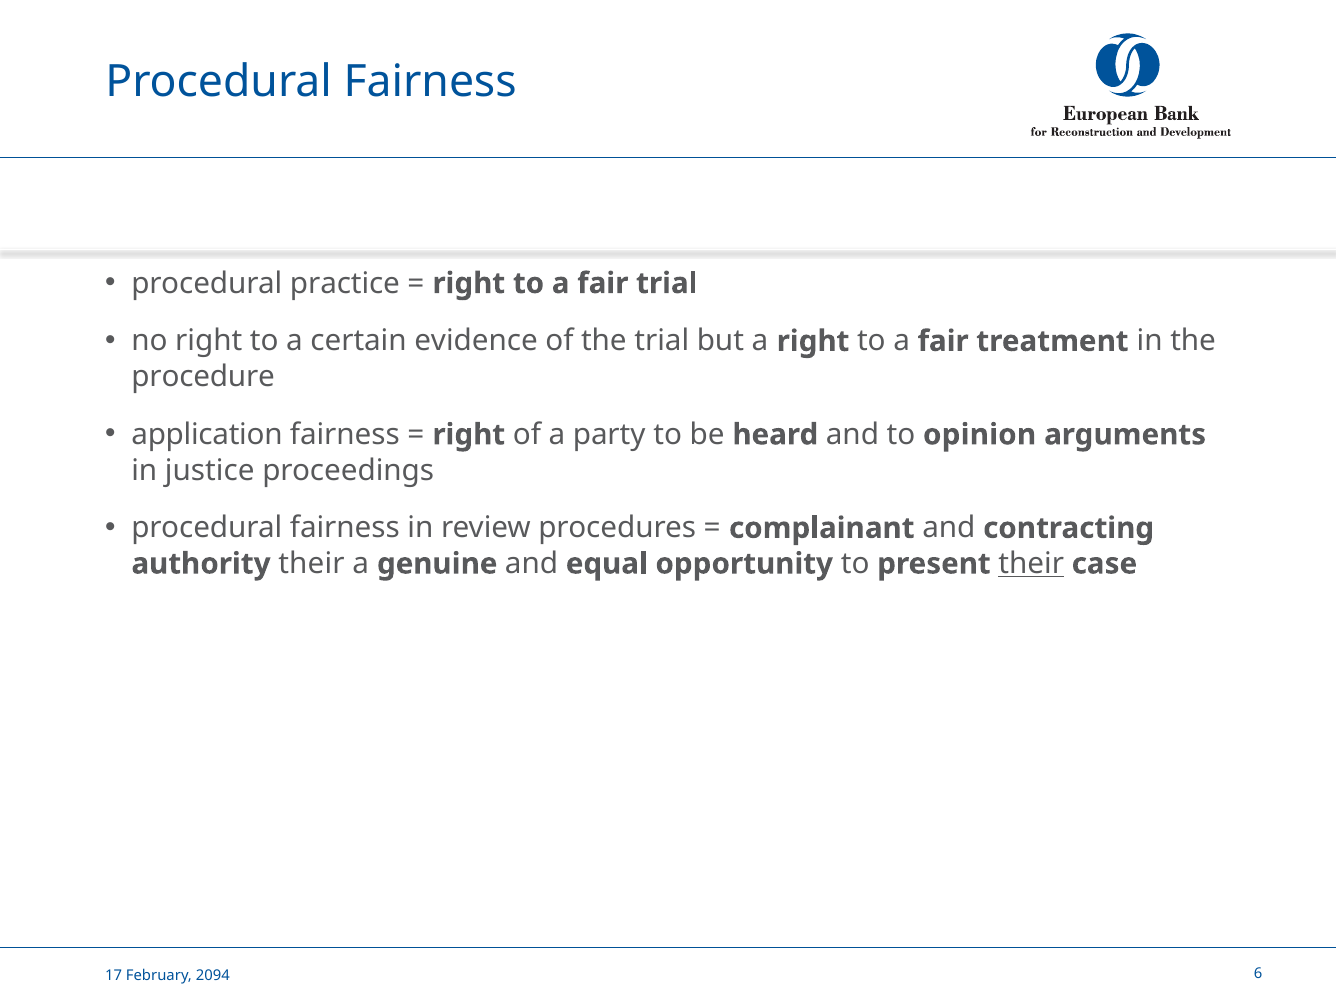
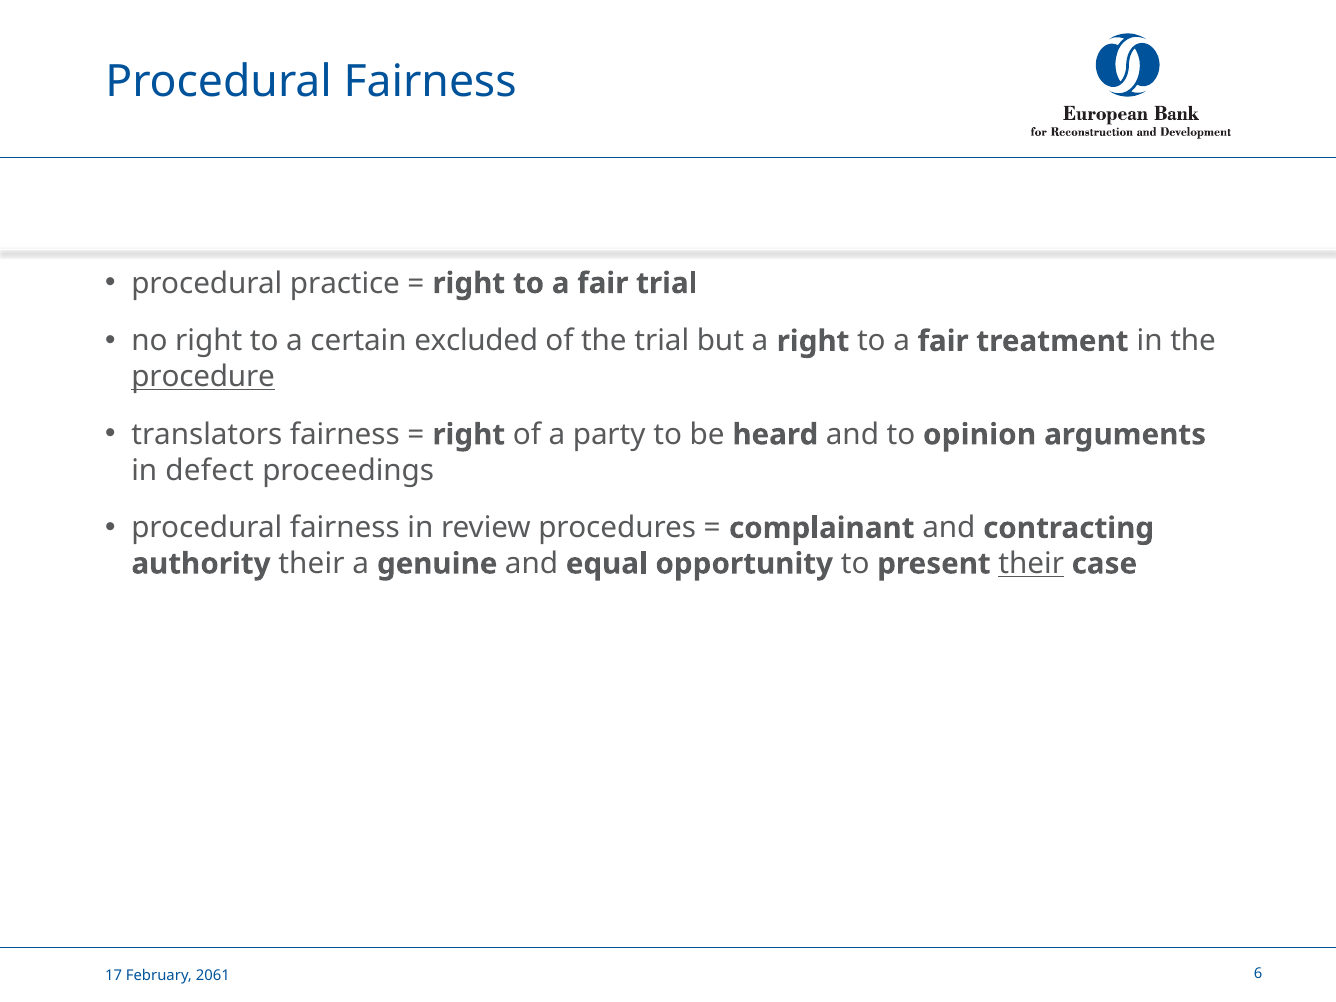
evidence: evidence -> excluded (476, 341)
procedure underline: none -> present (203, 377)
application: application -> translators (207, 435)
justice: justice -> defect (210, 470)
2094: 2094 -> 2061 (213, 975)
